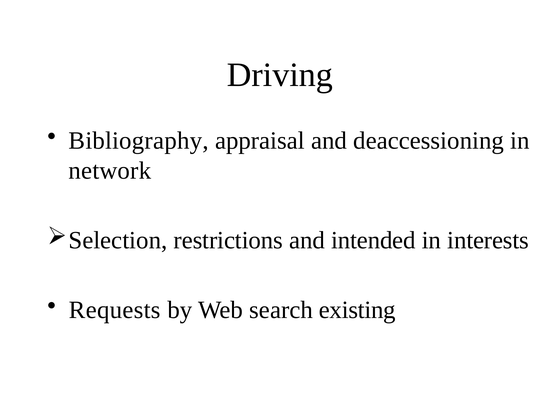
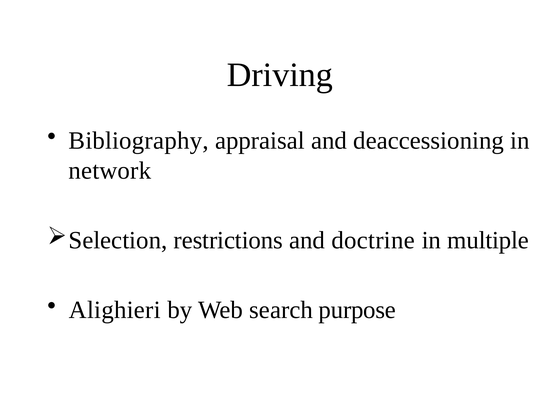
intended: intended -> doctrine (373, 240)
interests: interests -> multiple (488, 240)
Requests: Requests -> Alighieri (115, 310)
existing: existing -> purpose (357, 310)
